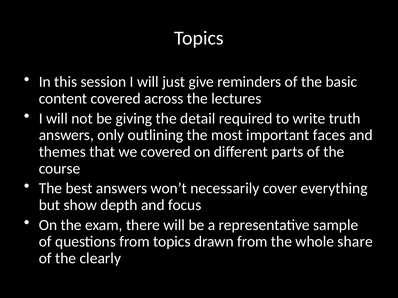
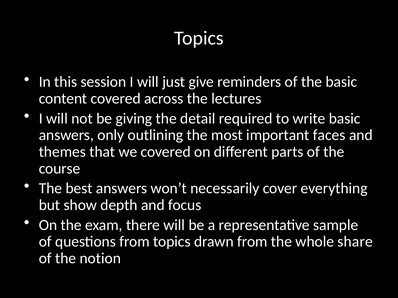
write truth: truth -> basic (345, 119)
clearly: clearly -> notion (100, 259)
